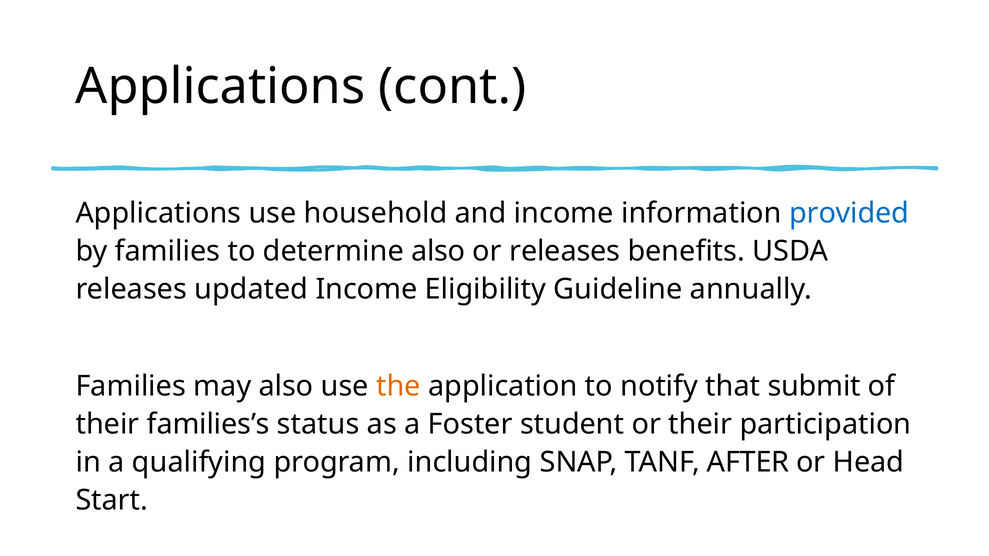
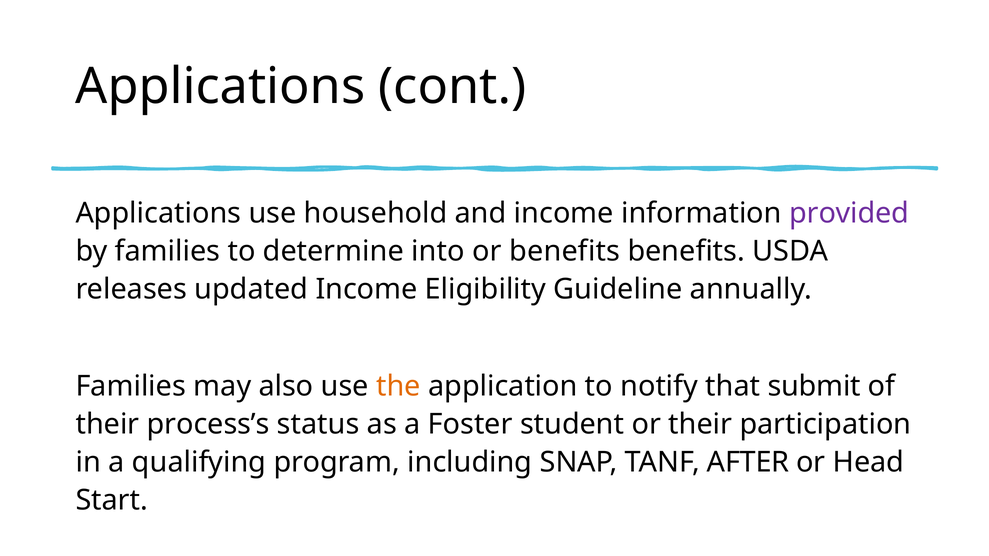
provided colour: blue -> purple (849, 213)
determine also: also -> into (438, 251)
or releases: releases -> benefits (565, 251)
families’s: families’s -> process’s (208, 424)
